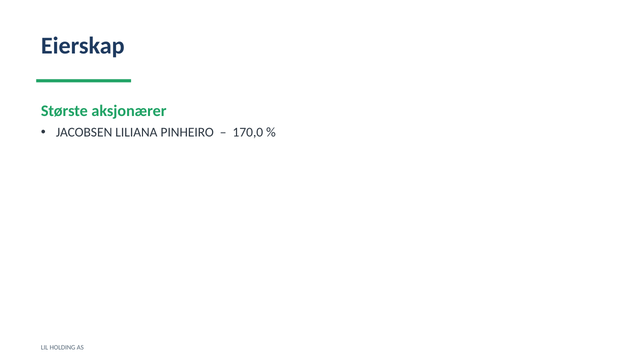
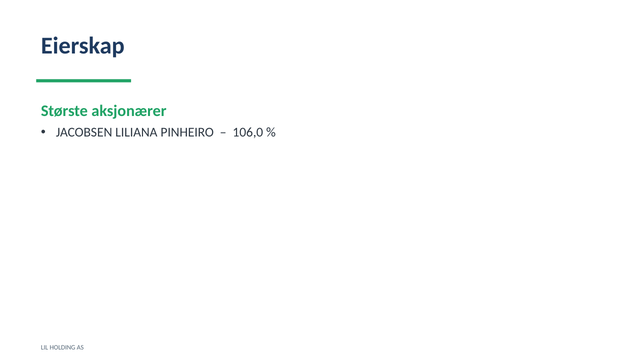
170,0: 170,0 -> 106,0 (248, 132)
